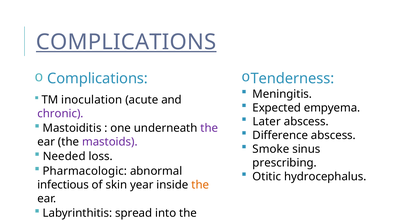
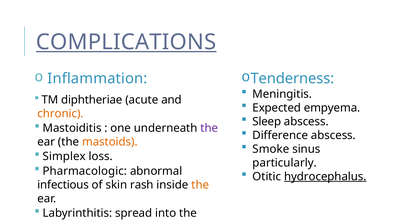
Complications: Complications -> Inflammation (97, 79)
inoculation: inoculation -> diphtheriae (92, 100)
chronic colour: purple -> orange (60, 114)
Later: Later -> Sleep (267, 122)
mastoids colour: purple -> orange (110, 142)
Needed: Needed -> Simplex (64, 156)
prescribing: prescribing -> particularly (285, 163)
hydrocephalus underline: none -> present (325, 177)
year: year -> rash (142, 185)
